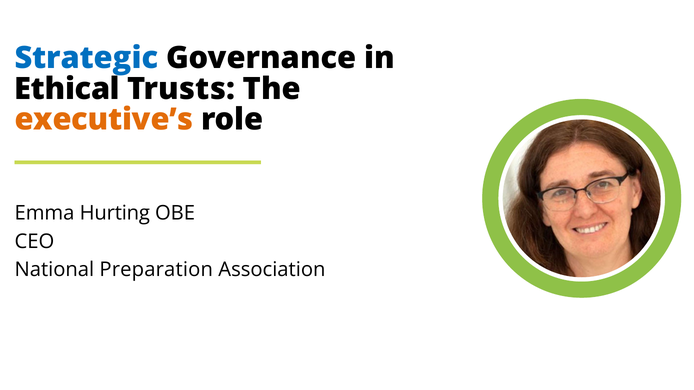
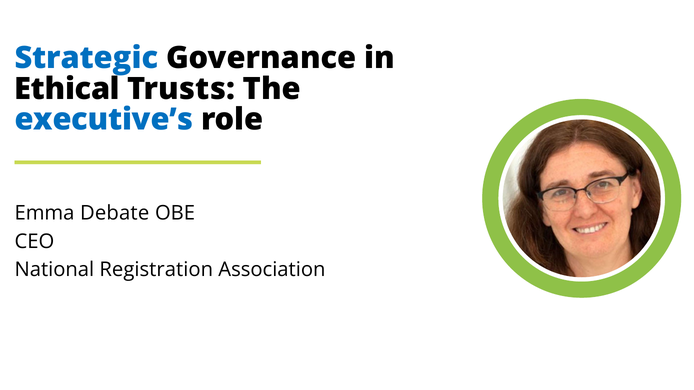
executive’s colour: orange -> blue (104, 120)
Hurting: Hurting -> Debate (115, 213)
Preparation: Preparation -> Registration (156, 270)
